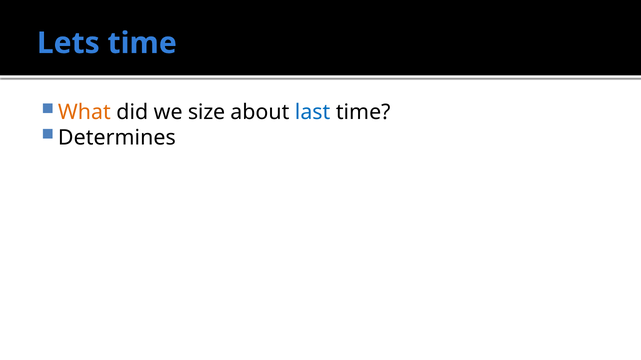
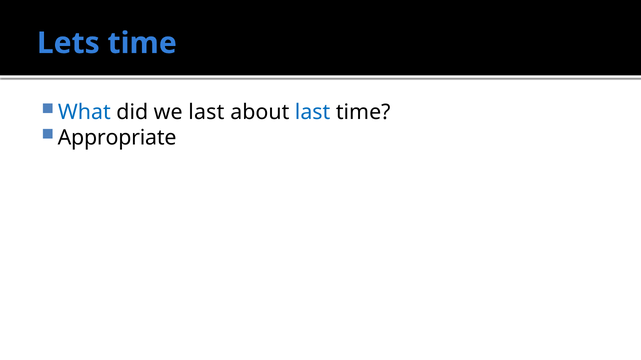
What colour: orange -> blue (84, 112)
we size: size -> last (206, 112)
Determines: Determines -> Appropriate (117, 138)
